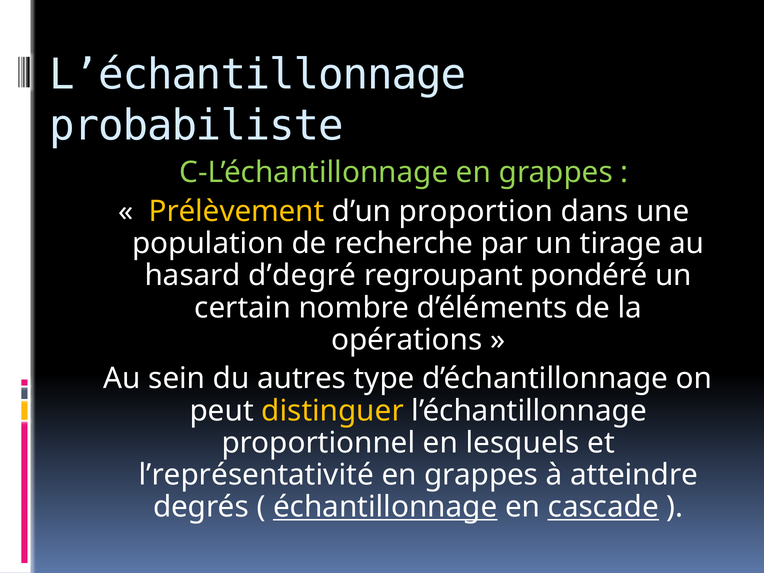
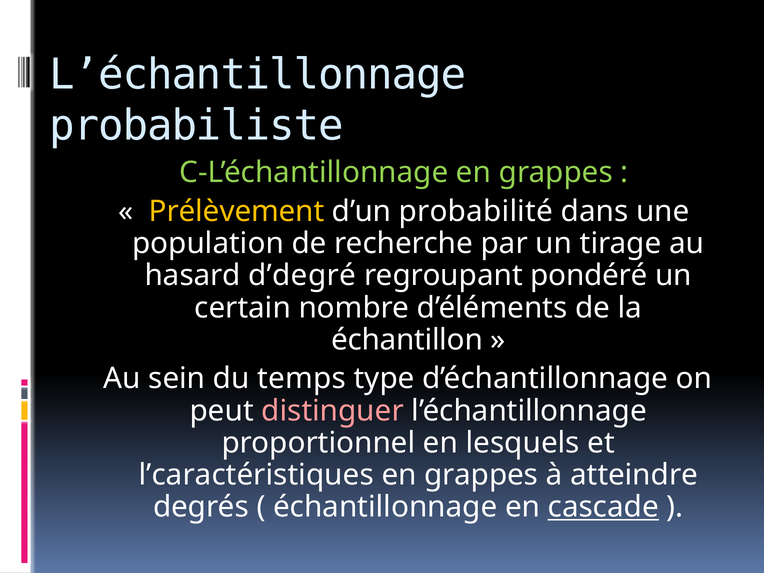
proportion: proportion -> probabilité (476, 211)
opérations: opérations -> échantillon (407, 340)
autres: autres -> temps (302, 379)
distinguer colour: yellow -> pink (333, 411)
l’représentativité: l’représentativité -> l’caractéristiques (256, 475)
échantillonnage underline: present -> none (385, 507)
